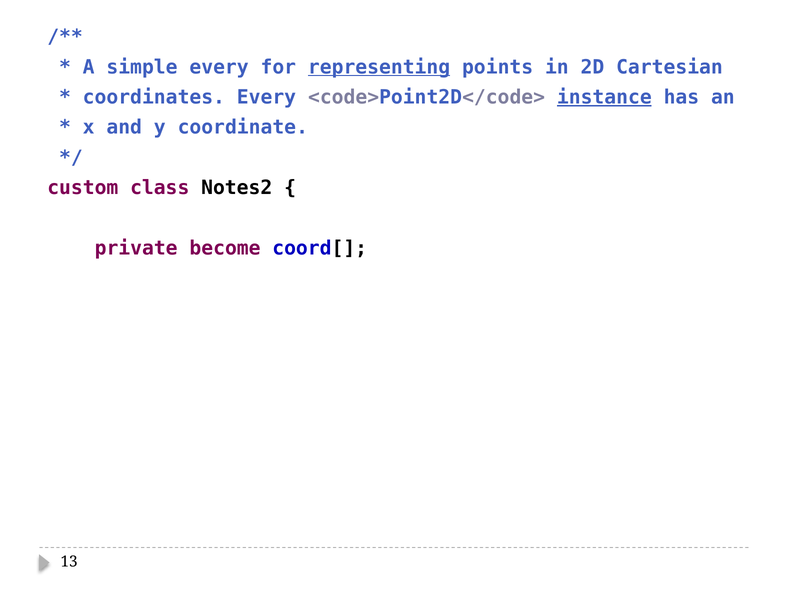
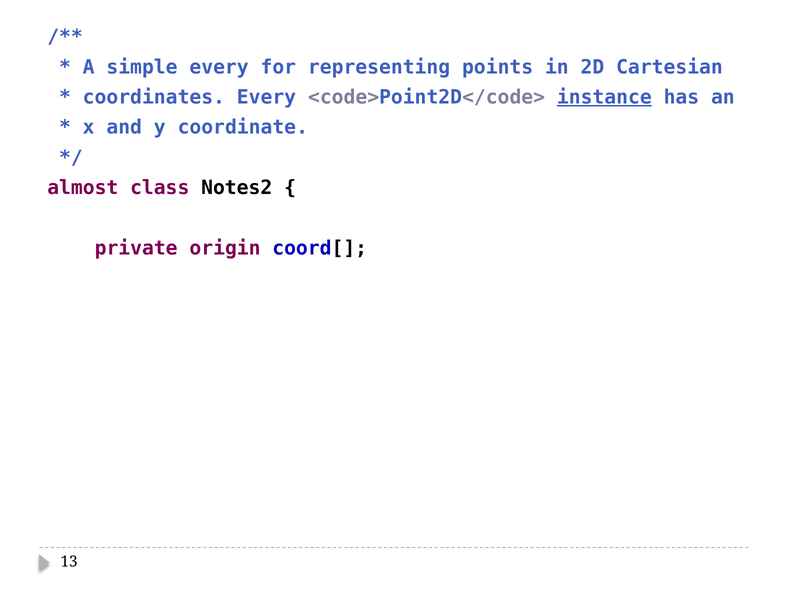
representing underline: present -> none (379, 67)
custom: custom -> almost (83, 188)
become: become -> origin (225, 248)
